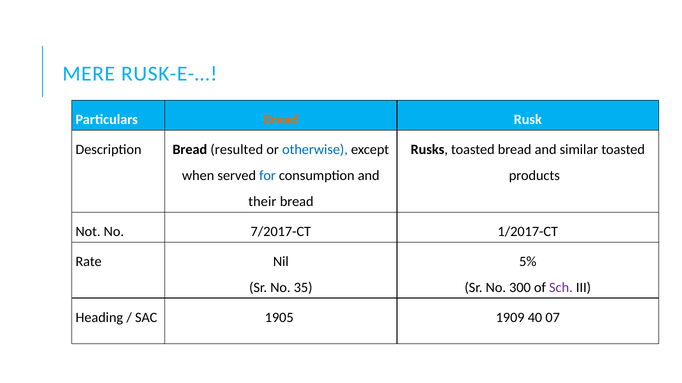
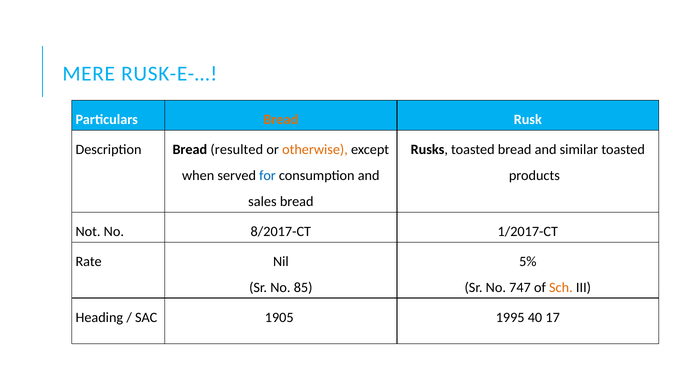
otherwise colour: blue -> orange (315, 150)
their: their -> sales (262, 202)
7/2017-CT: 7/2017-CT -> 8/2017-CT (281, 232)
35: 35 -> 85 (303, 288)
300: 300 -> 747 (520, 288)
Sch colour: purple -> orange (561, 288)
1909: 1909 -> 1995 (510, 318)
07: 07 -> 17 (553, 318)
